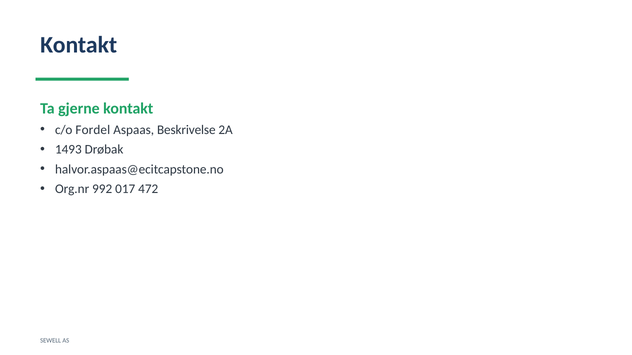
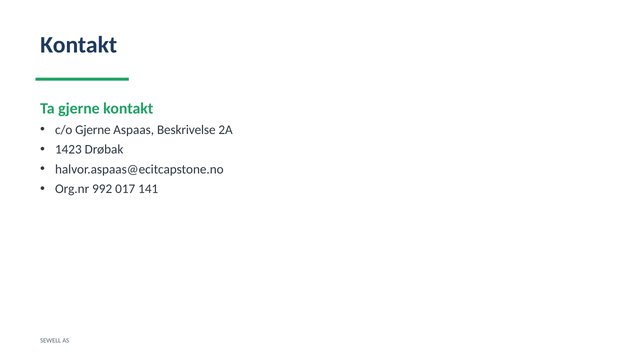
c/o Fordel: Fordel -> Gjerne (93, 130)
1493: 1493 -> 1423 (68, 150)
472: 472 -> 141 (148, 189)
